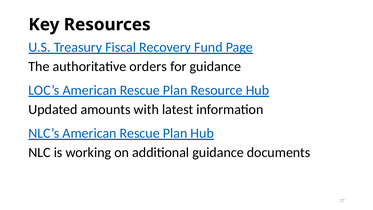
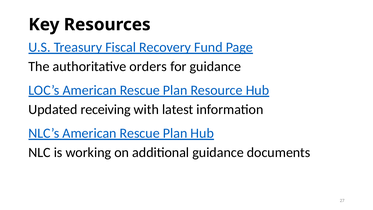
amounts: amounts -> receiving (106, 109)
